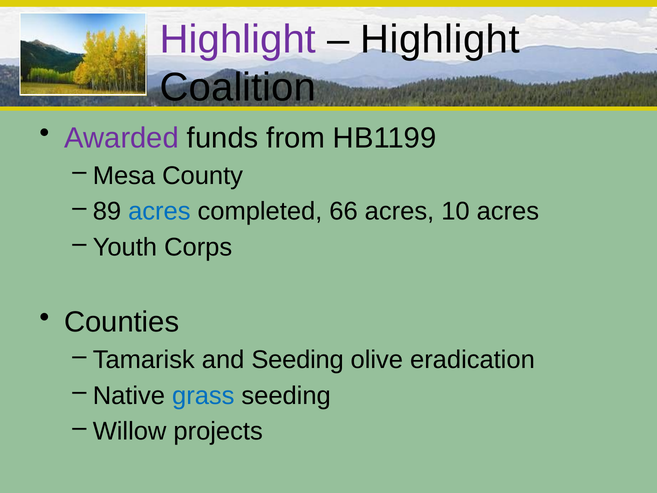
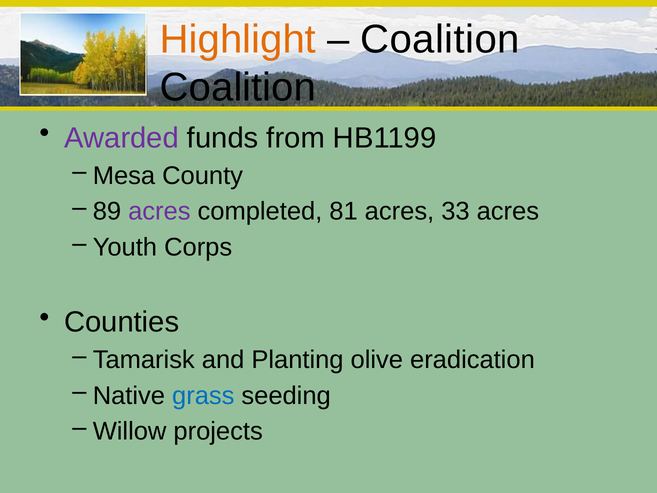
Highlight colour: purple -> orange (238, 40)
Highlight: Highlight -> Coalition (440, 40)
acres colour: blue -> purple (159, 211)
66: 66 -> 81 (344, 211)
10: 10 -> 33 (455, 211)
and Seeding: Seeding -> Planting (298, 360)
